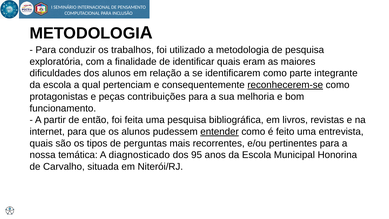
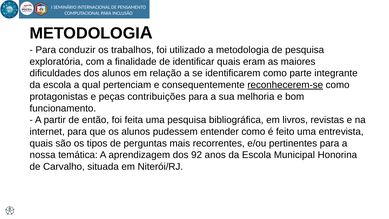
entender underline: present -> none (220, 132)
diagnosticado: diagnosticado -> aprendizagem (139, 155)
95: 95 -> 92 (197, 155)
